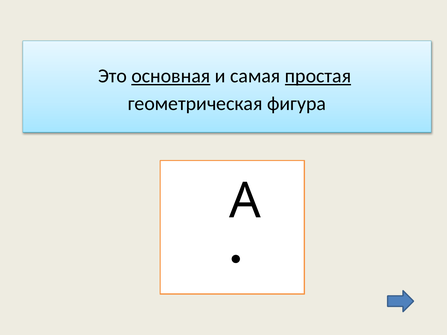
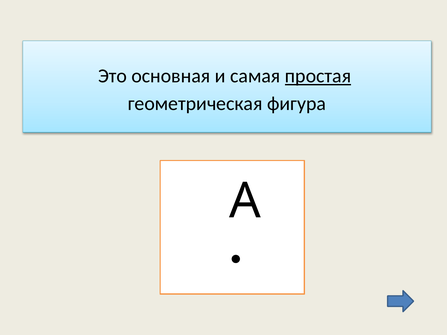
основная underline: present -> none (171, 76)
